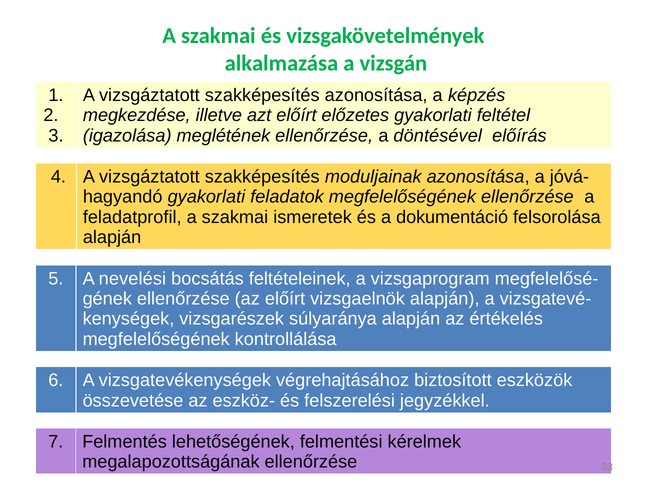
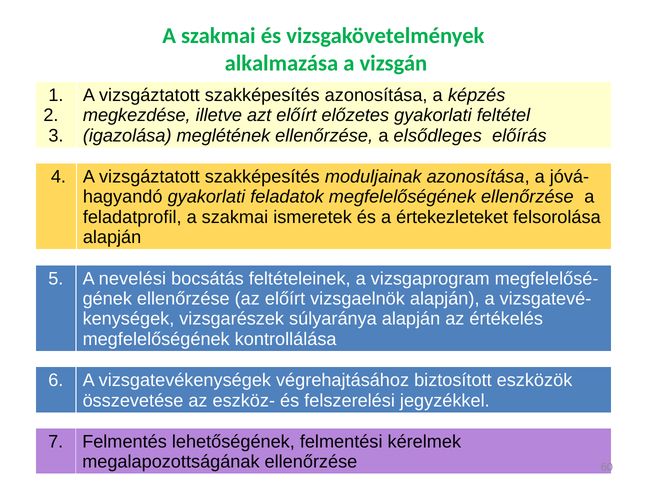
döntésével: döntésével -> elsődleges (438, 136)
dokumentáció: dokumentáció -> értekezleteket (452, 217)
33: 33 -> 60 (607, 467)
